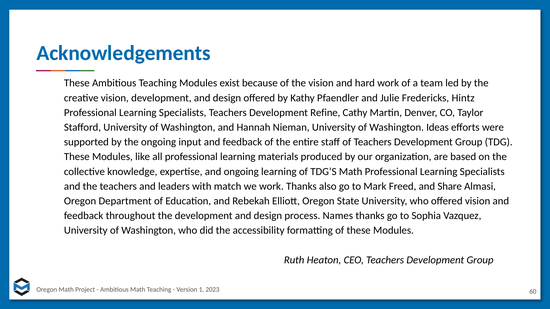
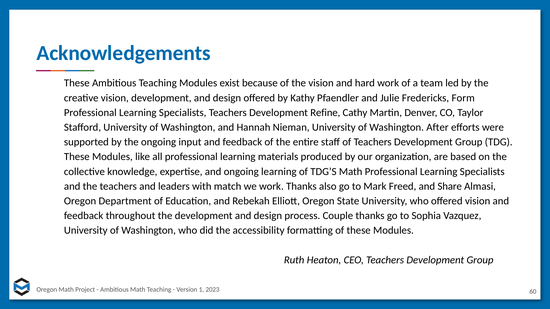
Hintz: Hintz -> Form (463, 98)
Ideas: Ideas -> After (437, 127)
Names: Names -> Couple (338, 216)
